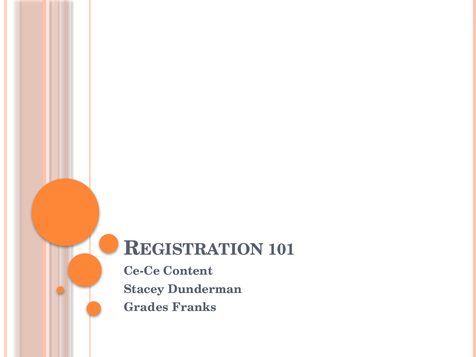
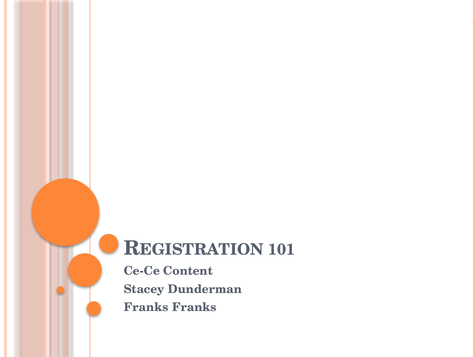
Grades: Grades -> Franks (146, 307)
